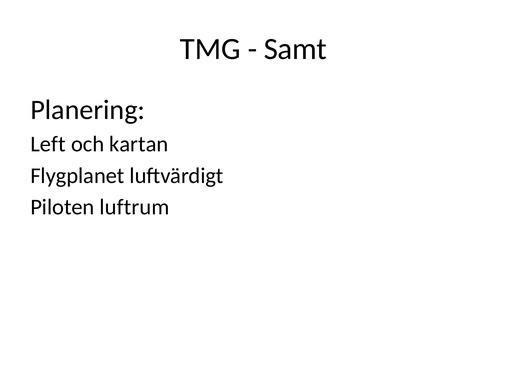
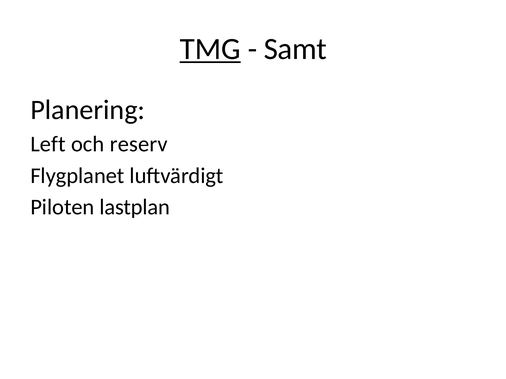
TMG underline: none -> present (210, 49)
kartan: kartan -> reserv (139, 144)
luftrum: luftrum -> lastplan (135, 207)
